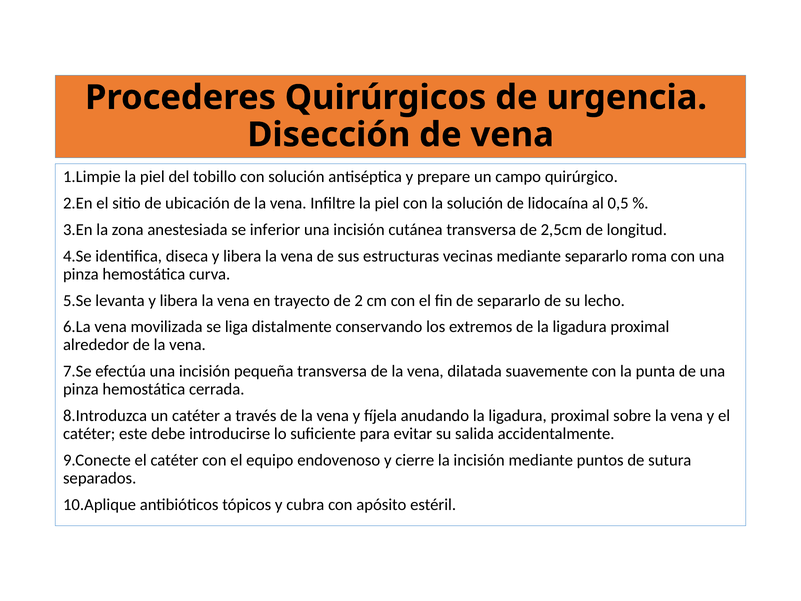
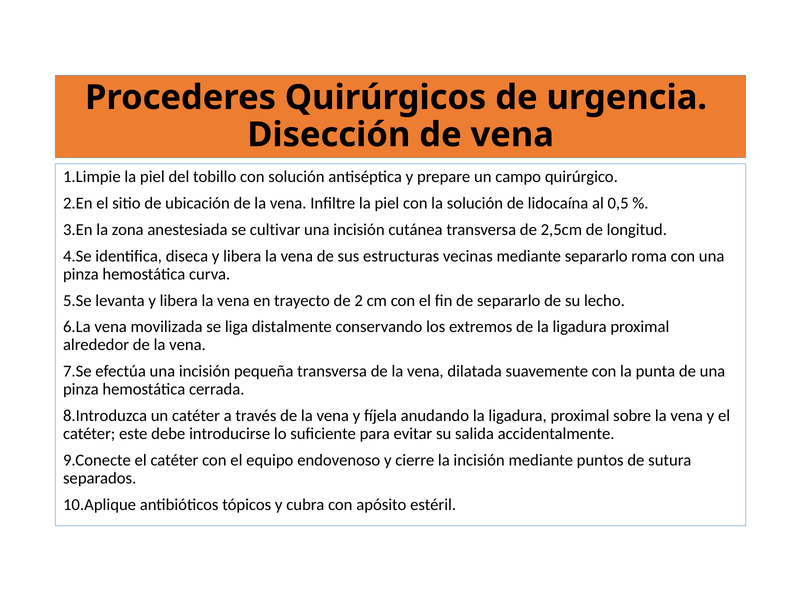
inferior: inferior -> cultivar (275, 230)
